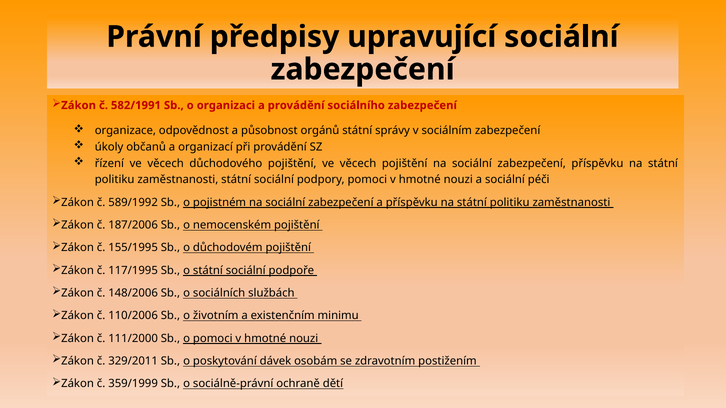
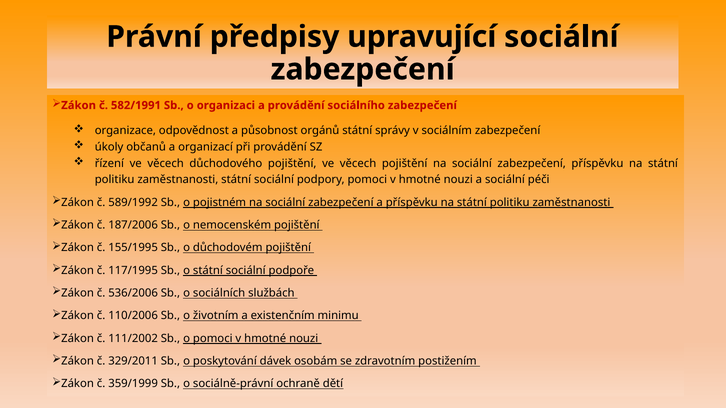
148/2006: 148/2006 -> 536/2006 (133, 293)
111/2000: 111/2000 -> 111/2002 (133, 339)
